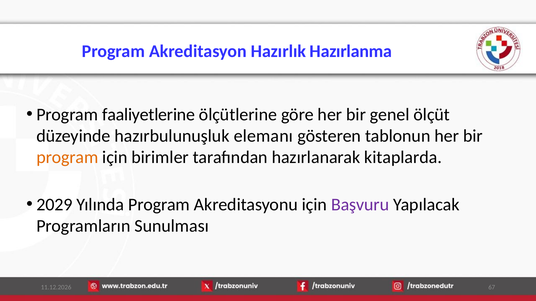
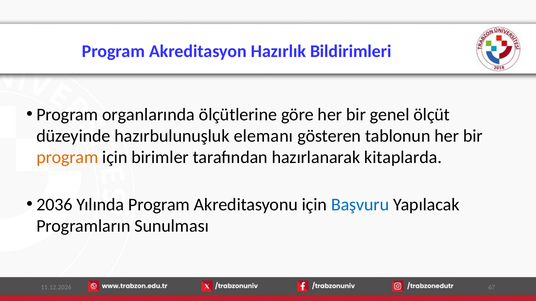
Hazırlanma: Hazırlanma -> Bildirimleri (351, 51)
faaliyetlerine: faaliyetlerine -> organlarında (148, 115)
2029: 2029 -> 2036 (54, 205)
Başvuru colour: purple -> blue (360, 205)
